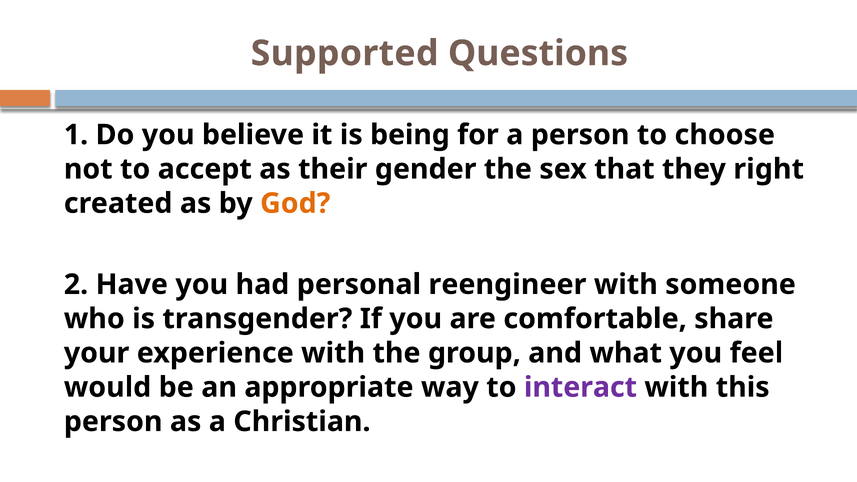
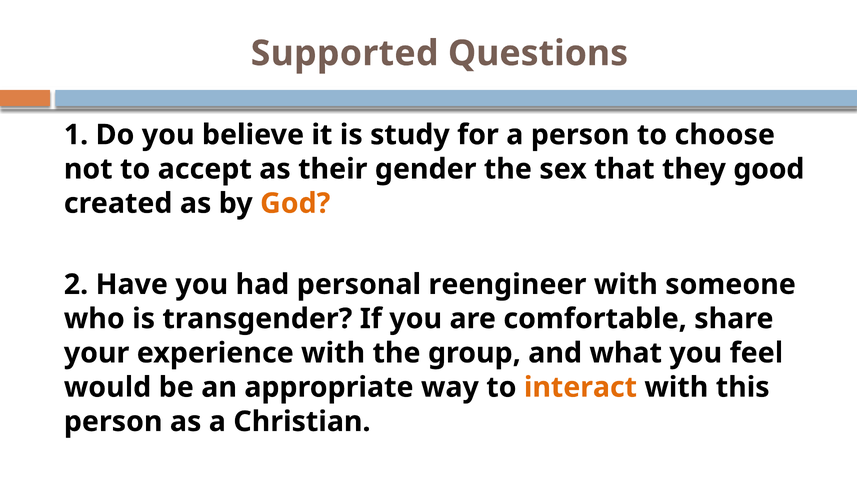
being: being -> study (410, 135)
right: right -> good (769, 169)
interact colour: purple -> orange (580, 387)
